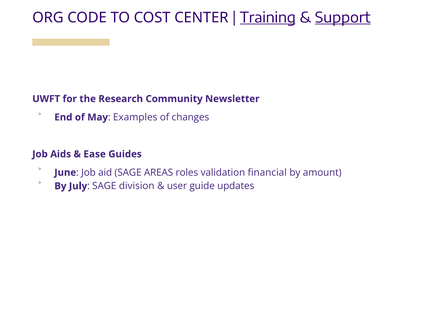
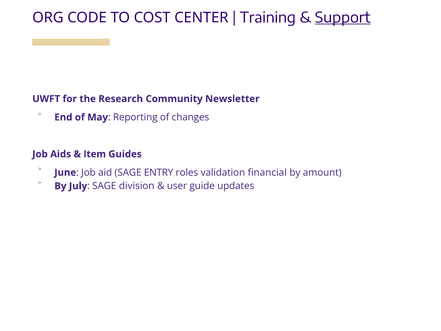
Training underline: present -> none (268, 18)
Examples: Examples -> Reporting (135, 117)
Ease: Ease -> Item (95, 154)
AREAS: AREAS -> ENTRY (159, 172)
